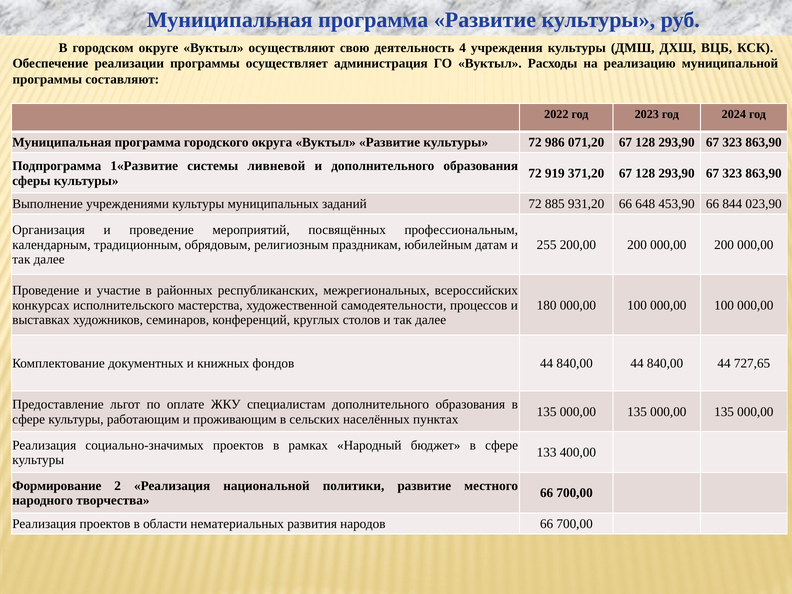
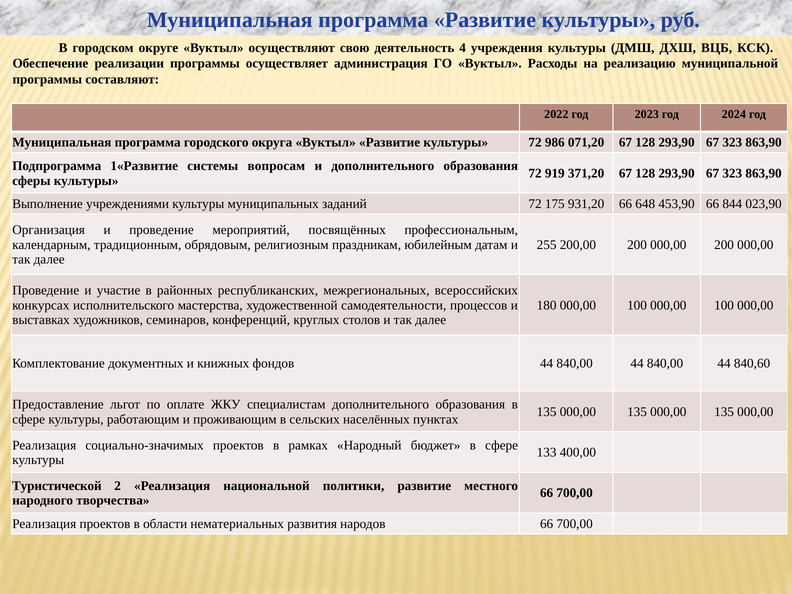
ливневой: ливневой -> вопросам (276, 166)
885: 885 -> 175 (555, 204)
727,65: 727,65 -> 840,60 (752, 363)
Формирование: Формирование -> Туристической (57, 486)
